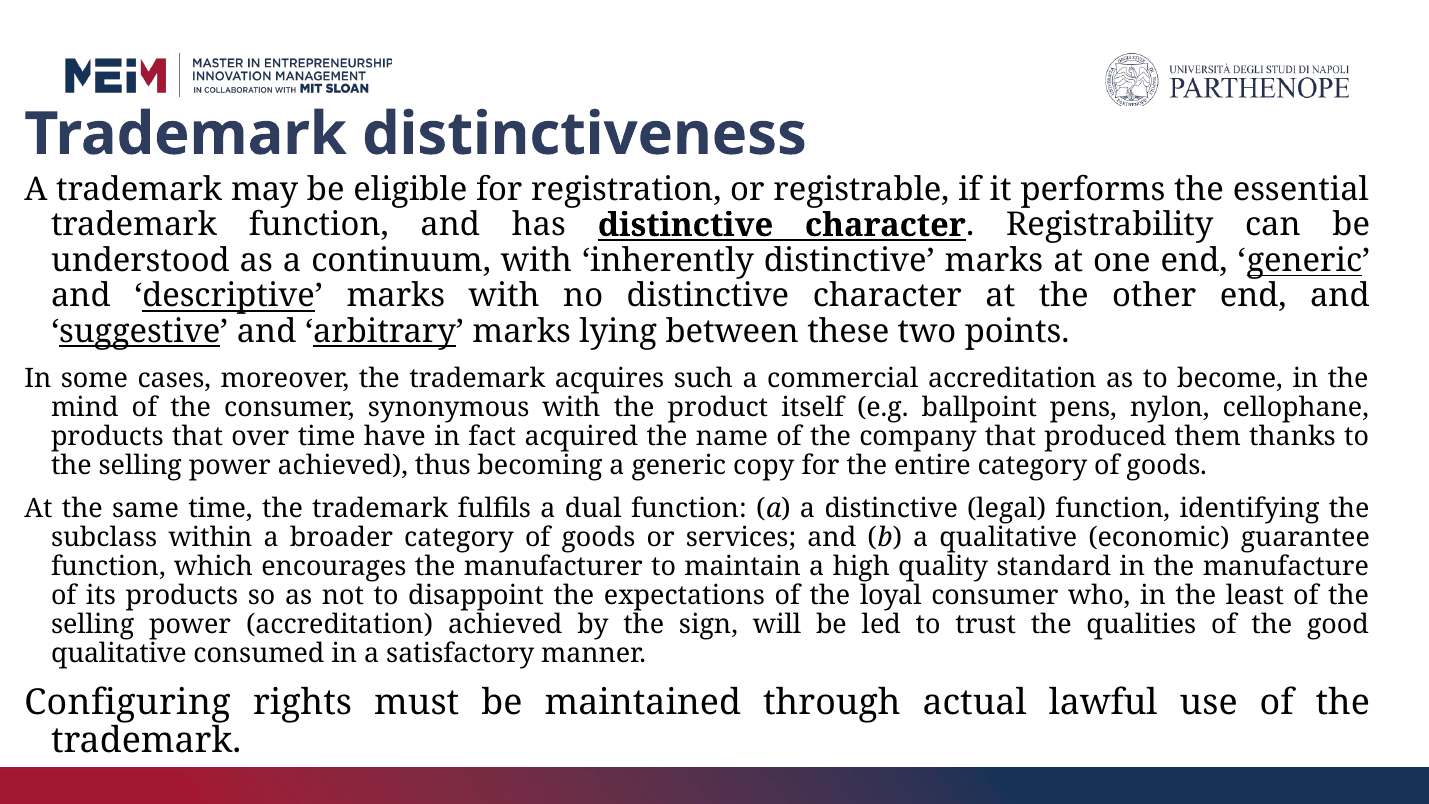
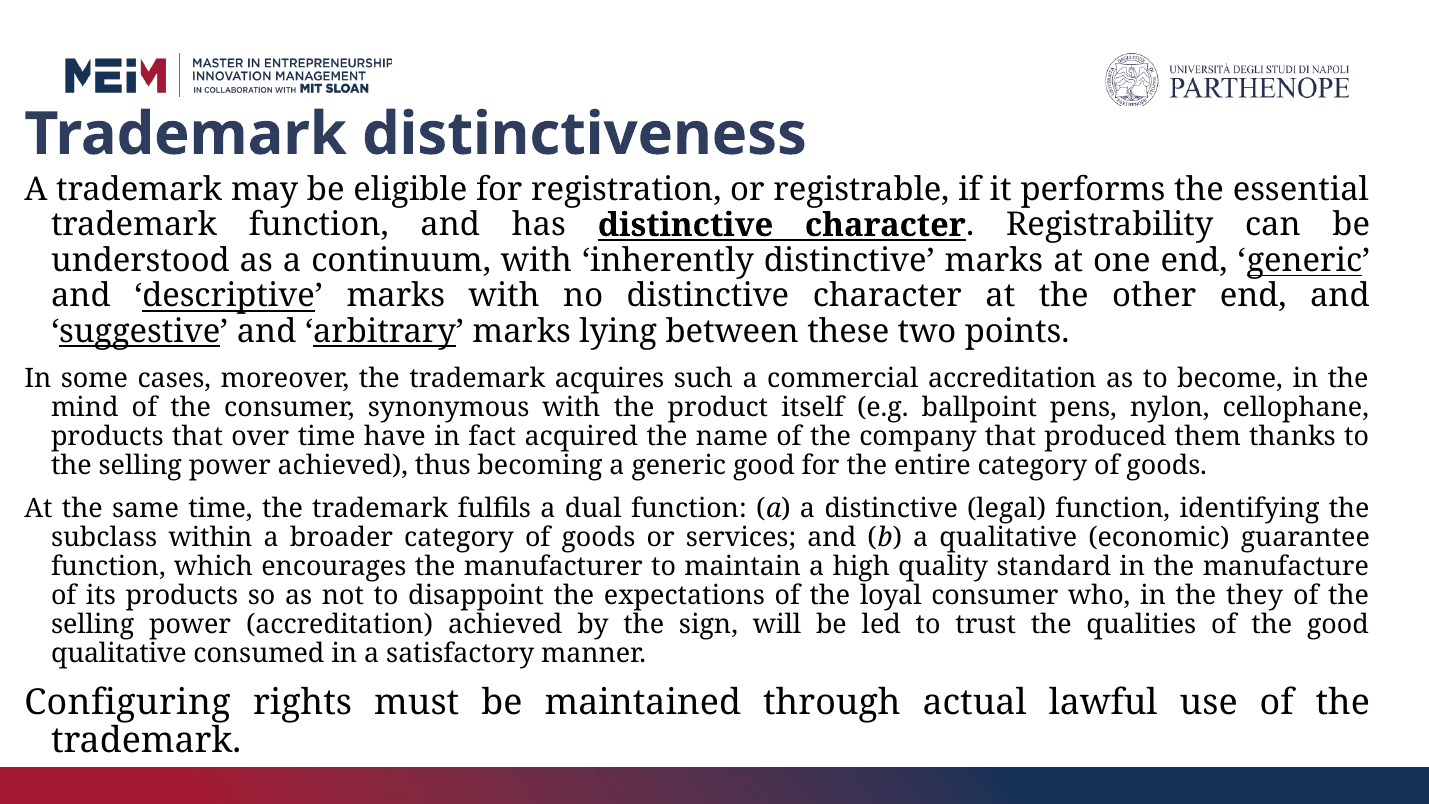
generic copy: copy -> good (764, 465)
least: least -> they (1255, 596)
